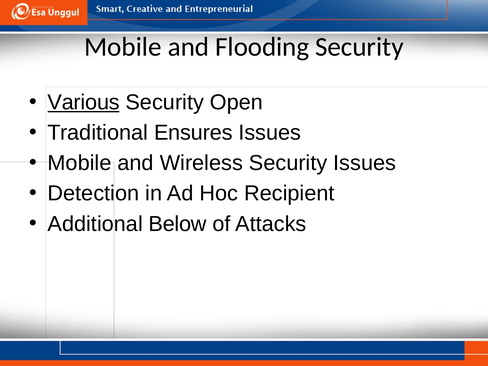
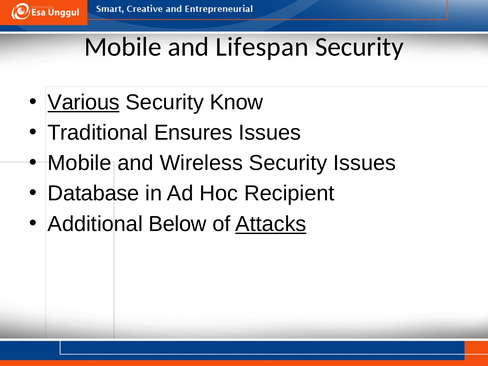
Flooding: Flooding -> Lifespan (262, 47)
Open: Open -> Know (237, 102)
Detection: Detection -> Database (93, 193)
Attacks underline: none -> present (271, 224)
